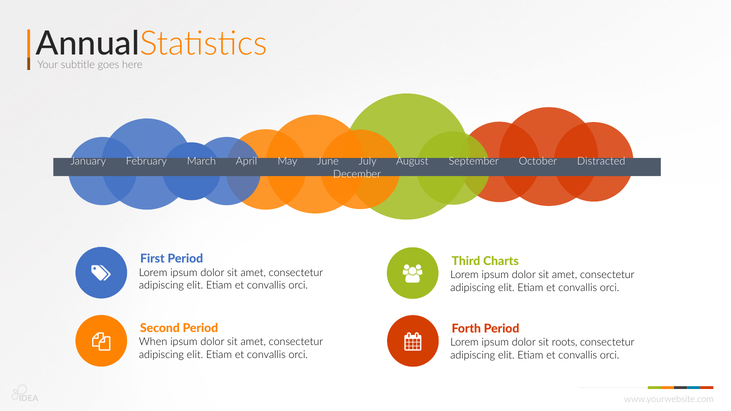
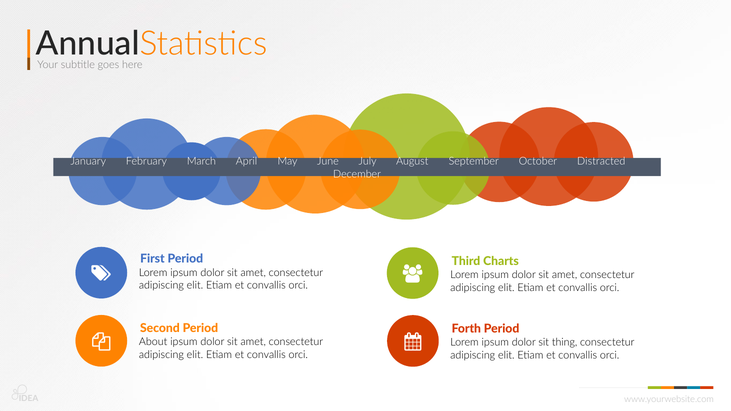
When: When -> About (153, 342)
roots: roots -> thing (565, 342)
